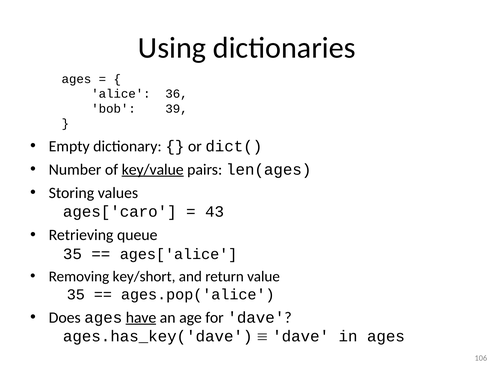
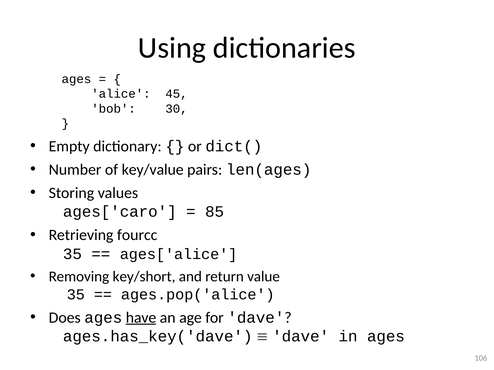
36: 36 -> 45 (177, 94)
39: 39 -> 30 (177, 109)
key/value underline: present -> none (153, 170)
43: 43 -> 85 (215, 212)
queue: queue -> fourcc (137, 235)
